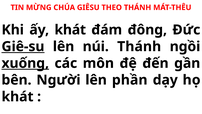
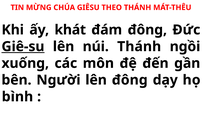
xuống underline: present -> none (25, 63)
lên phần: phần -> đông (130, 80)
khát: khát -> bình (17, 96)
